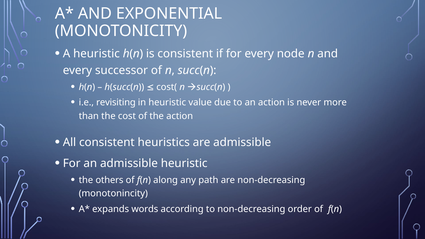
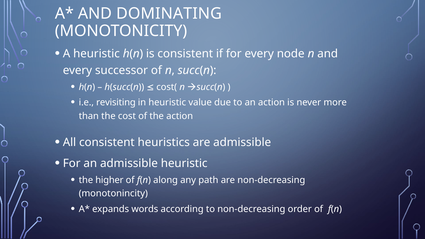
EXPONENTIAL: EXPONENTIAL -> DOMINATING (169, 14)
others: others -> higher (109, 180)
